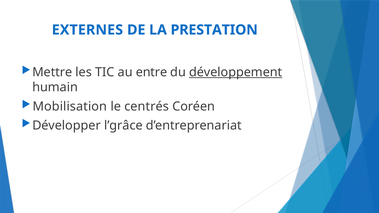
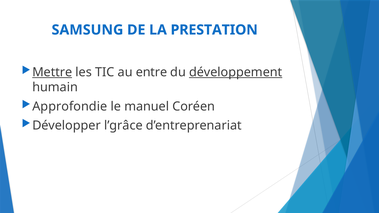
EXTERNES: EXTERNES -> SAMSUNG (87, 30)
Mettre underline: none -> present (52, 72)
Mobilisation: Mobilisation -> Approfondie (70, 106)
centrés: centrés -> manuel (147, 106)
